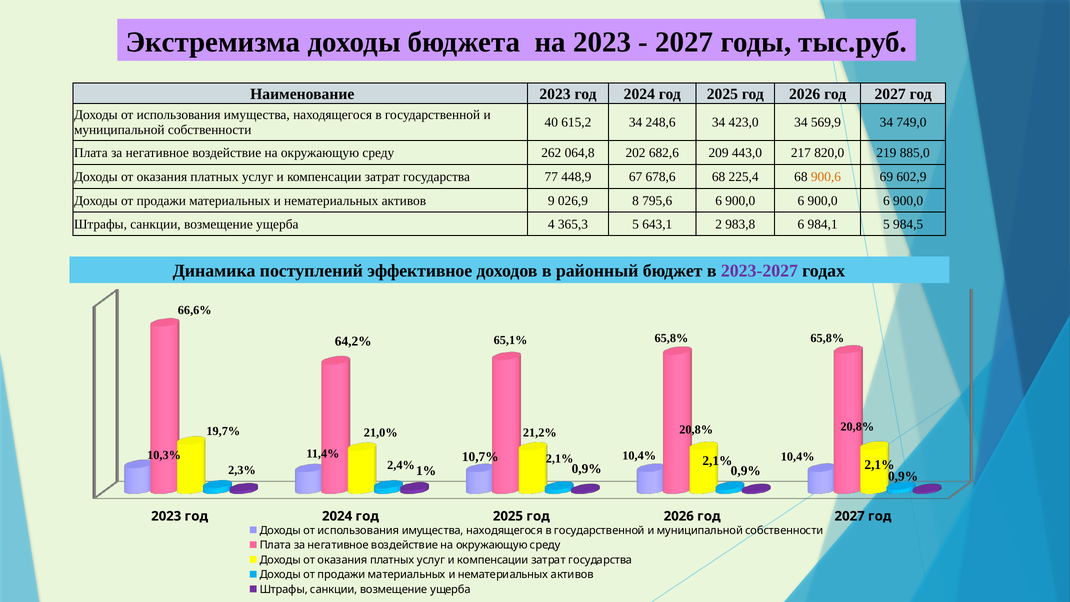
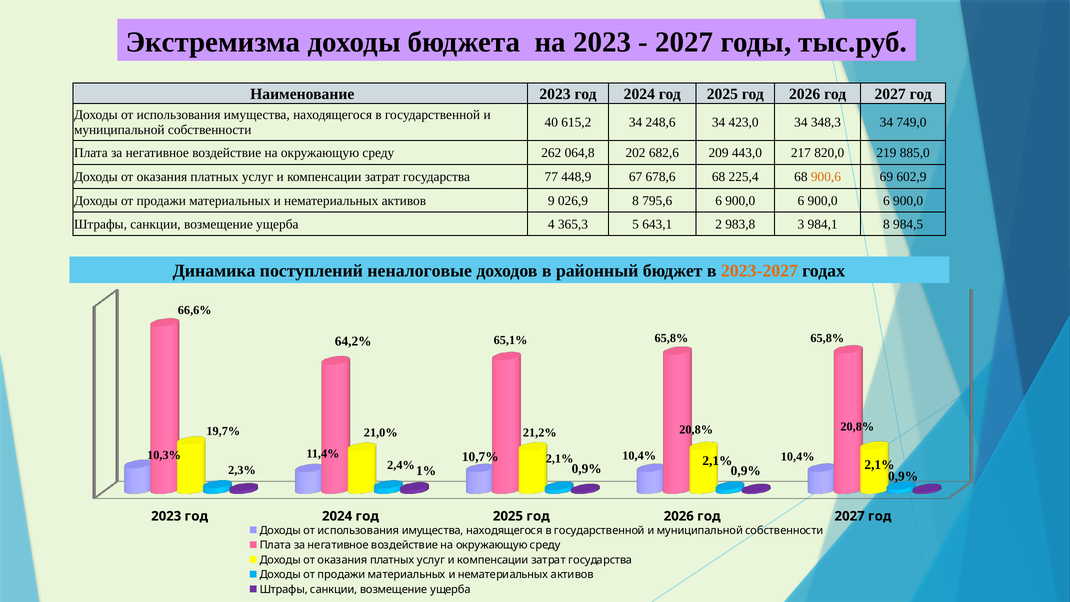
569,9: 569,9 -> 348,3 (826, 122)
983,8 6: 6 -> 3 (801, 224)
984,1 5: 5 -> 8 (886, 224)
эффективное: эффективное -> неналоговые (420, 271)
2023-2027 colour: purple -> orange (759, 271)
